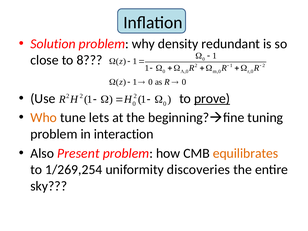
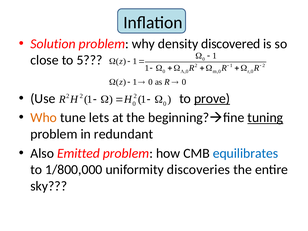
redundant: redundant -> discovered (231, 44)
8: 8 -> 5 (90, 60)
tuning underline: none -> present (265, 118)
interaction: interaction -> redundant (124, 134)
Present: Present -> Emitted (79, 153)
equilibrates colour: orange -> blue (246, 153)
1/269,254: 1/269,254 -> 1/800,000 (74, 170)
